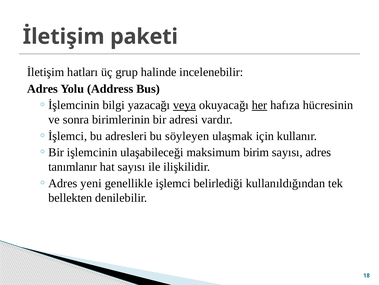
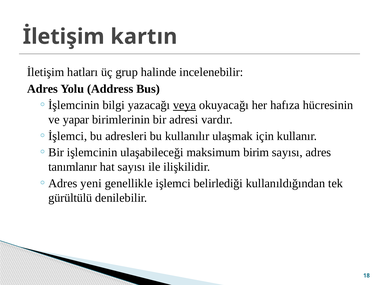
paketi: paketi -> kartın (144, 37)
her underline: present -> none (260, 105)
sonra: sonra -> yapar (76, 119)
söyleyen: söyleyen -> kullanılır (187, 136)
bellekten: bellekten -> gürültülü (70, 197)
